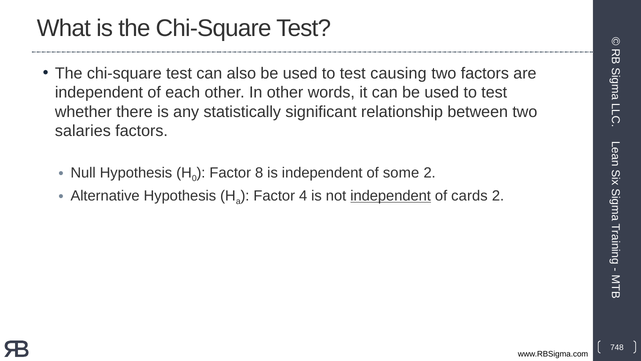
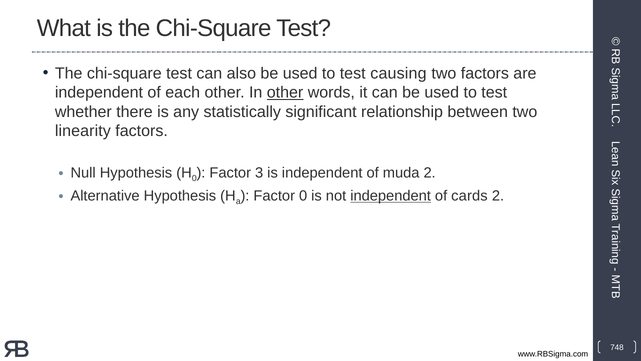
other underline: none -> present (285, 92)
salaries: salaries -> linearity (83, 131)
8: 8 -> 3 (259, 173)
some: some -> muda (401, 173)
Factor 4: 4 -> 0 (303, 196)
